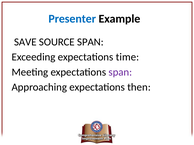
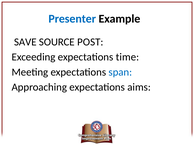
SOURCE SPAN: SPAN -> POST (90, 42)
span colour: purple -> blue (120, 72)
then: then -> aims (139, 87)
